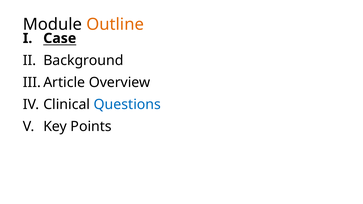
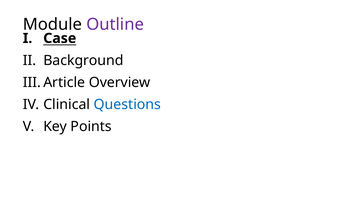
Outline colour: orange -> purple (115, 25)
